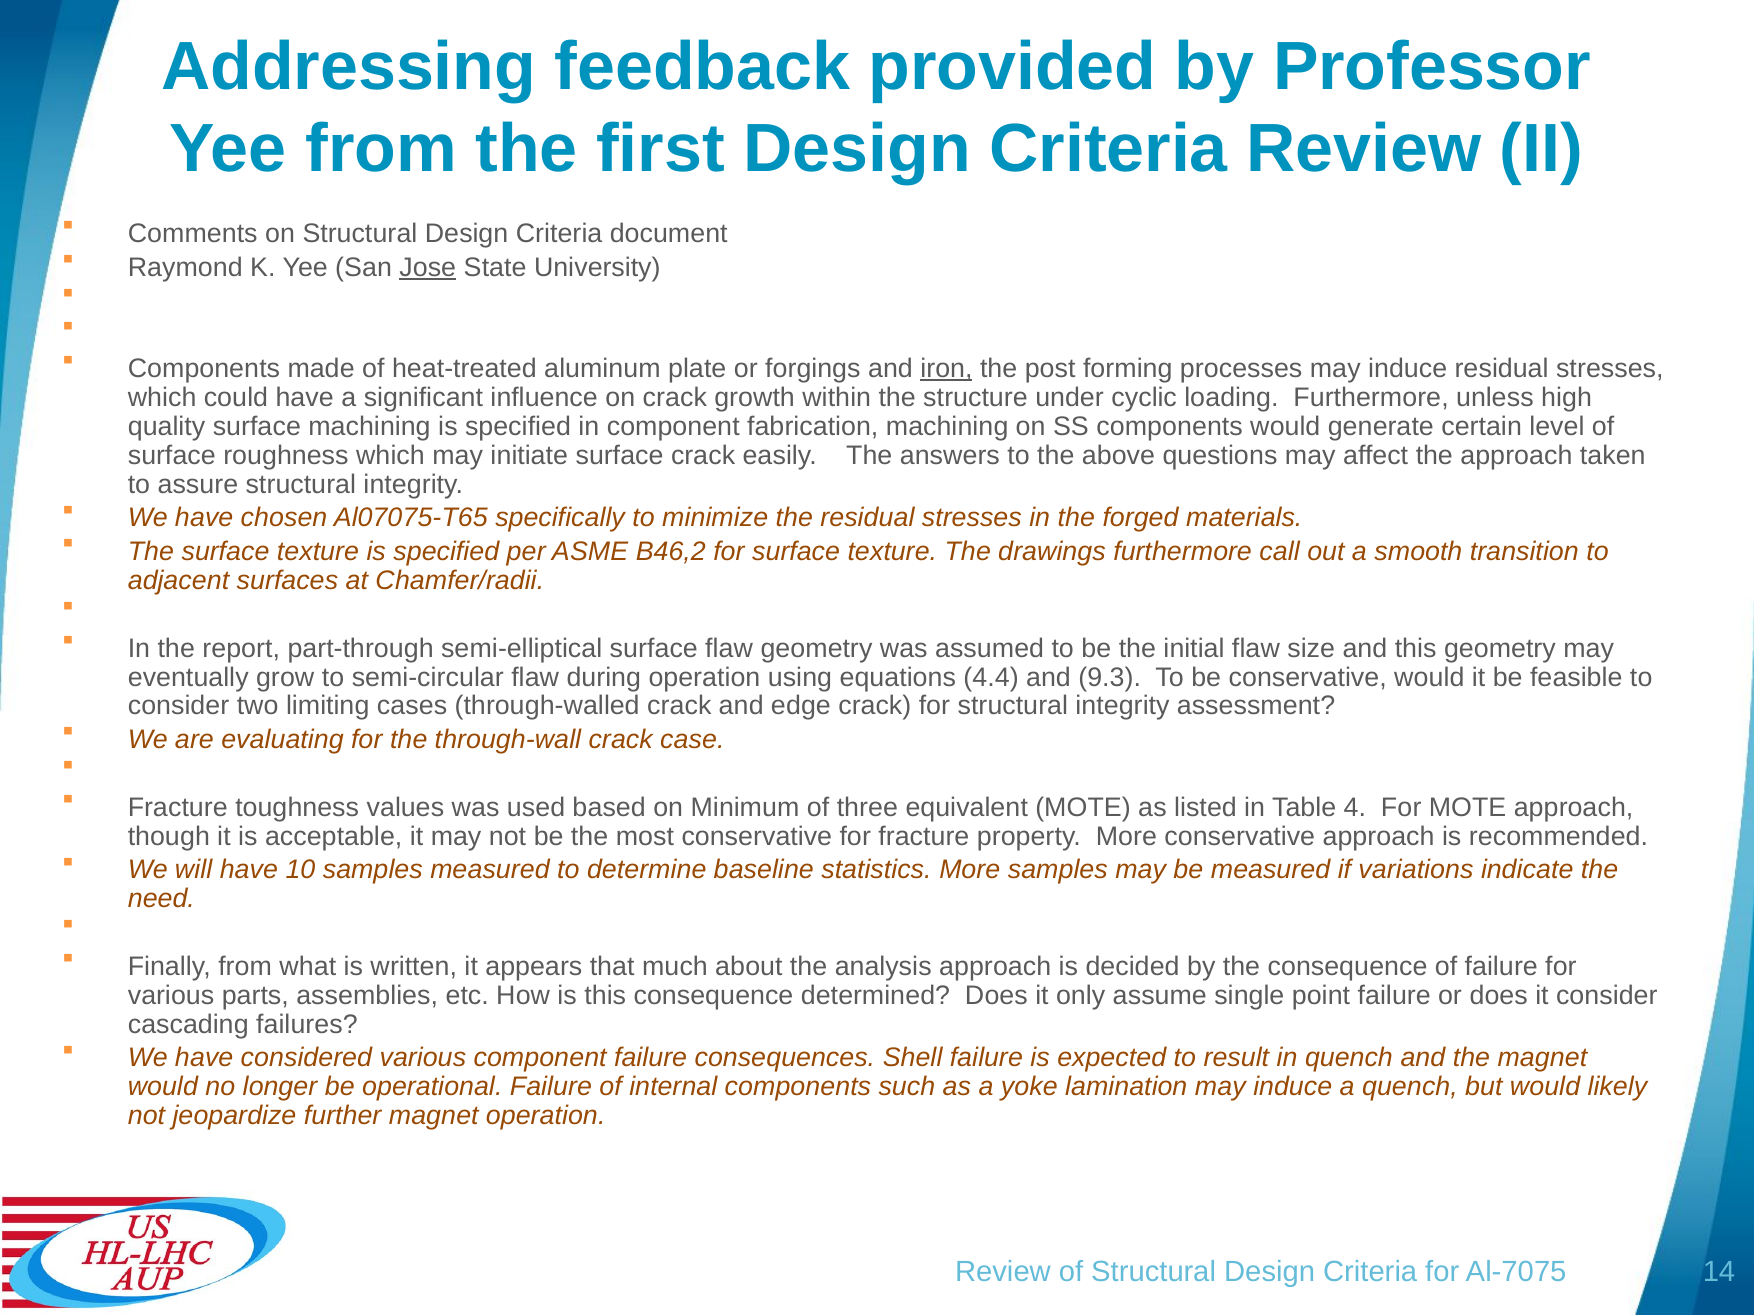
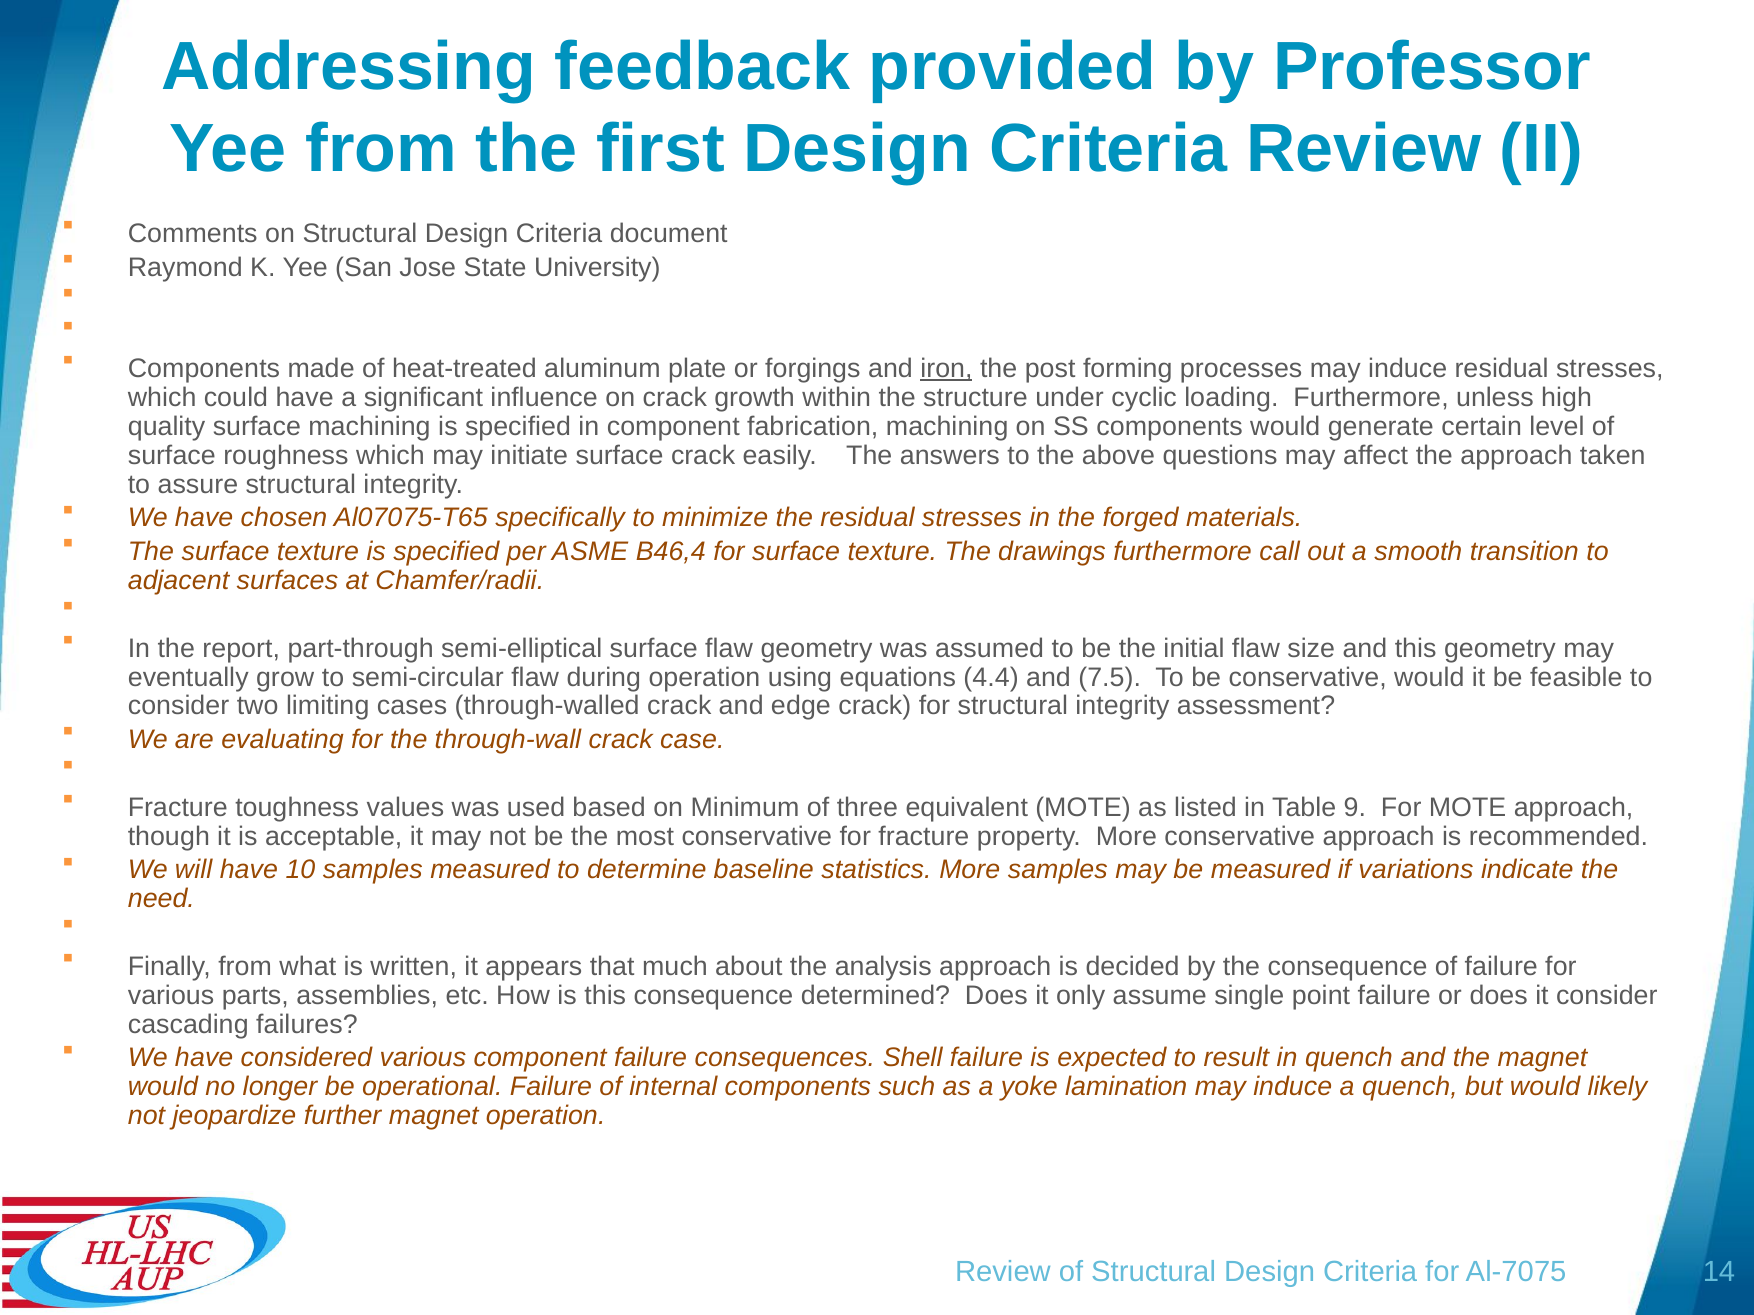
Jose underline: present -> none (428, 267)
B46,2: B46,2 -> B46,4 (671, 552)
9.3: 9.3 -> 7.5 (1110, 677)
4: 4 -> 9 (1355, 808)
